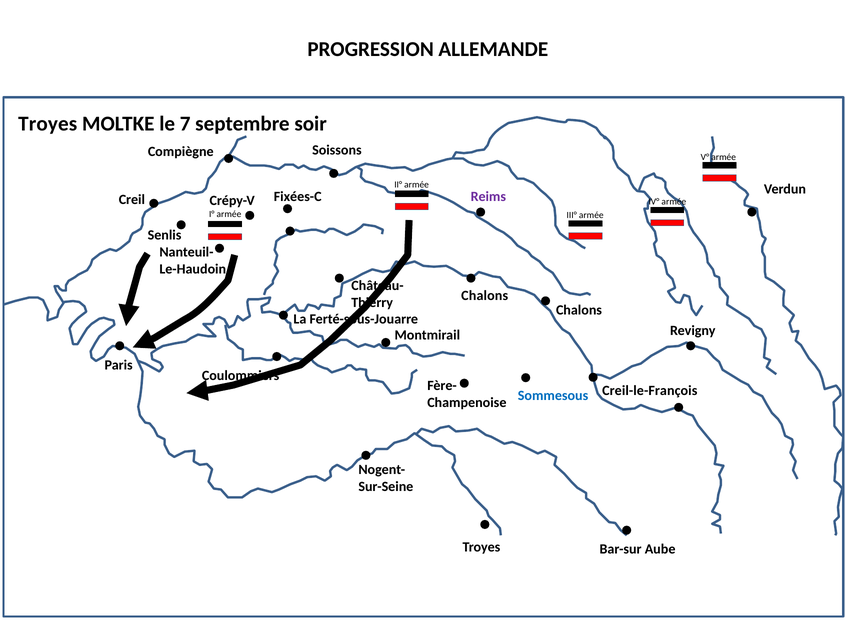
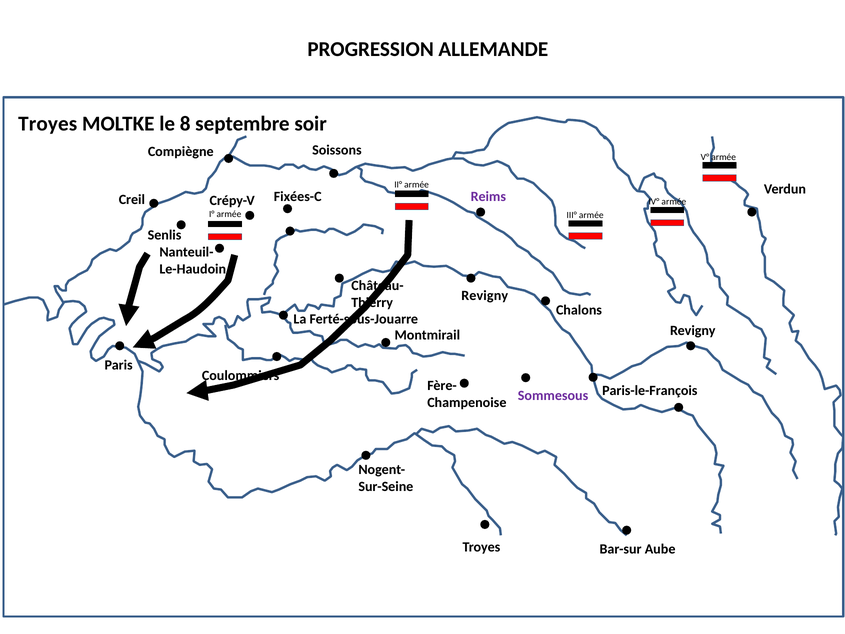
7: 7 -> 8 (185, 124)
Chalons: Chalons -> Revigny (485, 296)
Creil-le-François: Creil-le-François -> Paris-le-François (650, 390)
Sommesous colour: blue -> purple (553, 395)
